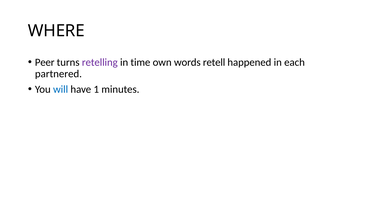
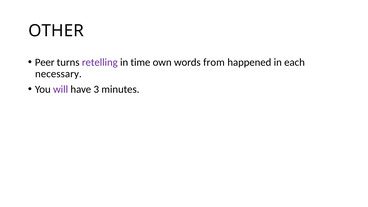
WHERE: WHERE -> OTHER (56, 31)
retell: retell -> from (214, 62)
partnered: partnered -> necessary (58, 74)
will colour: blue -> purple (61, 89)
1: 1 -> 3 (96, 89)
